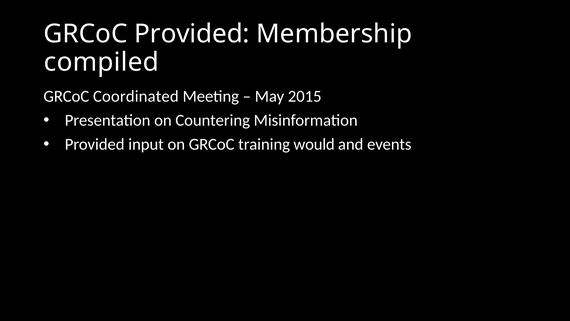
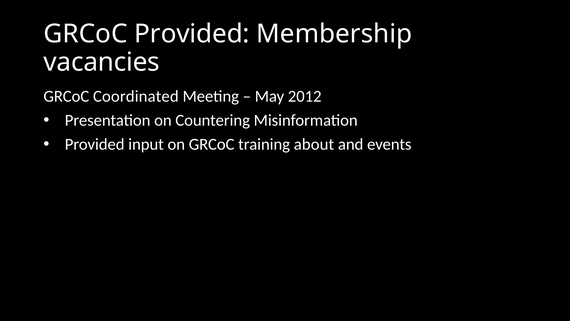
compiled: compiled -> vacancies (102, 62)
2015: 2015 -> 2012 (305, 96)
would: would -> about (314, 144)
